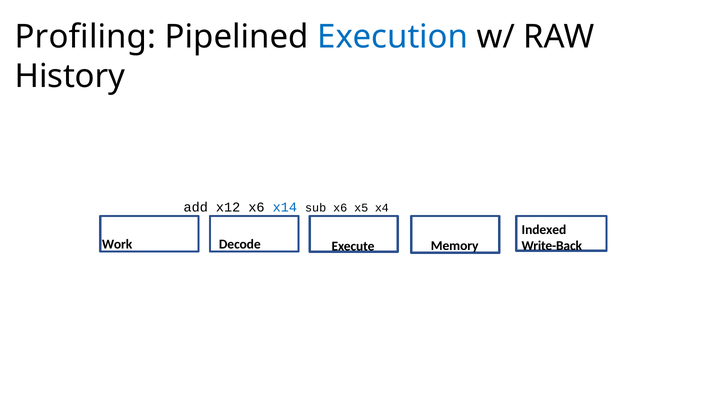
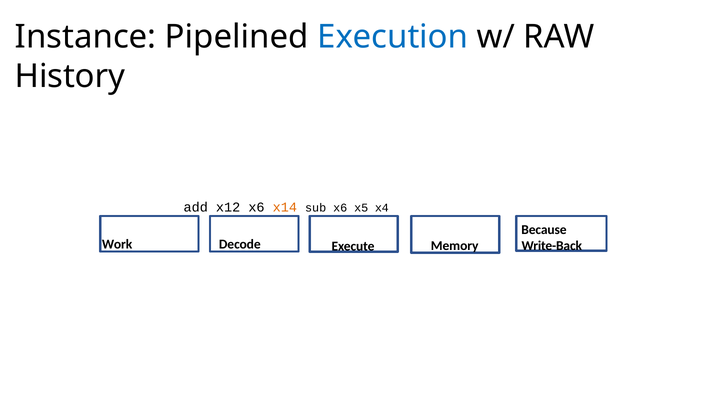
Profiling: Profiling -> Instance (86, 37)
x14 colour: blue -> orange (285, 207)
Indexed: Indexed -> Because (544, 230)
